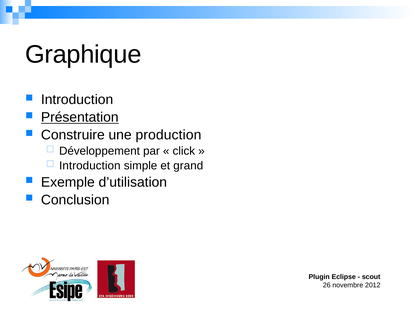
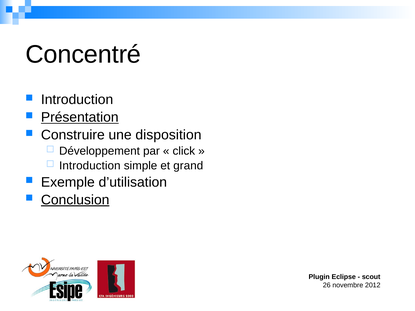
Graphique: Graphique -> Concentré (83, 55)
production: production -> disposition (168, 135)
Conclusion underline: none -> present (75, 200)
